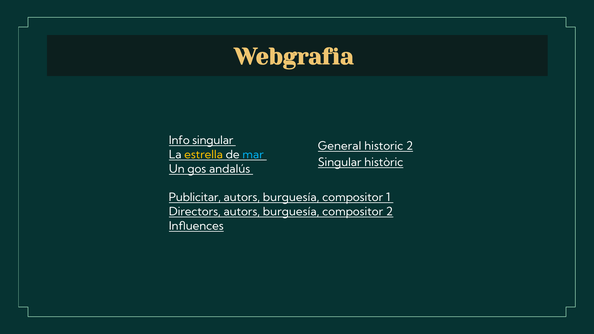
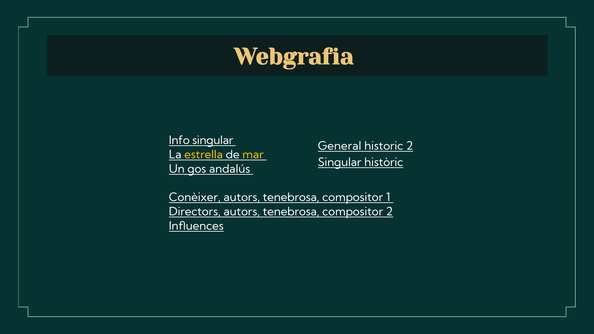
mar colour: light blue -> yellow (253, 155)
Publicitar: Publicitar -> Conèixer (195, 197)
burguesía: burguesía -> tenebrosa (291, 197)
Directors autors burguesía: burguesía -> tenebrosa (291, 212)
